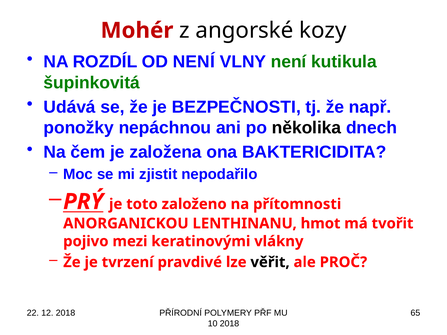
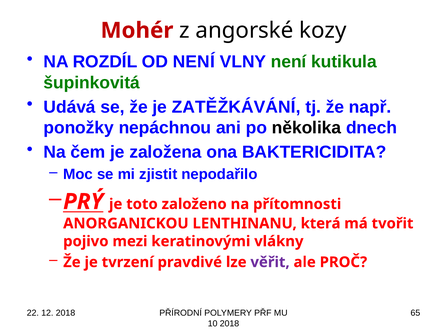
BEZPEČNOSTI: BEZPEČNOSTI -> ZATĚŽKÁVÁNÍ (236, 107)
hmot: hmot -> která (321, 224)
věřit colour: black -> purple (270, 262)
